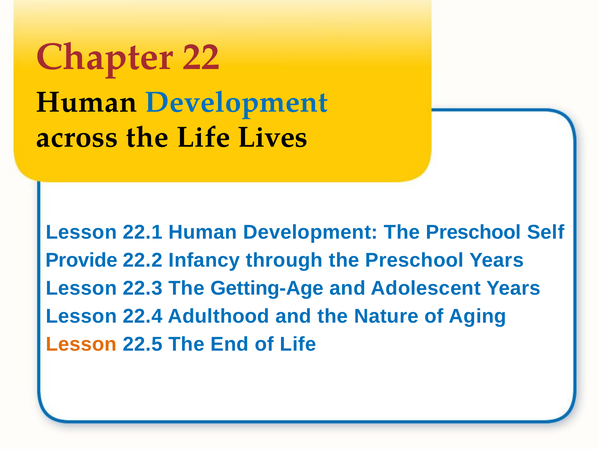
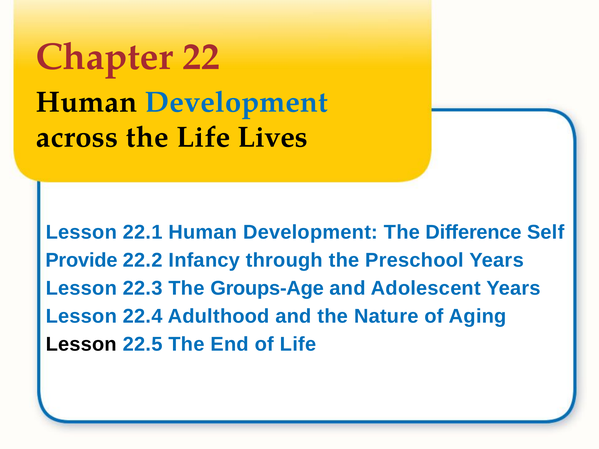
Development The Preschool: Preschool -> Difference (474, 233)
Getting-Age: Getting-Age -> Groups-Age (267, 288)
Lesson colour: orange -> black (81, 344)
